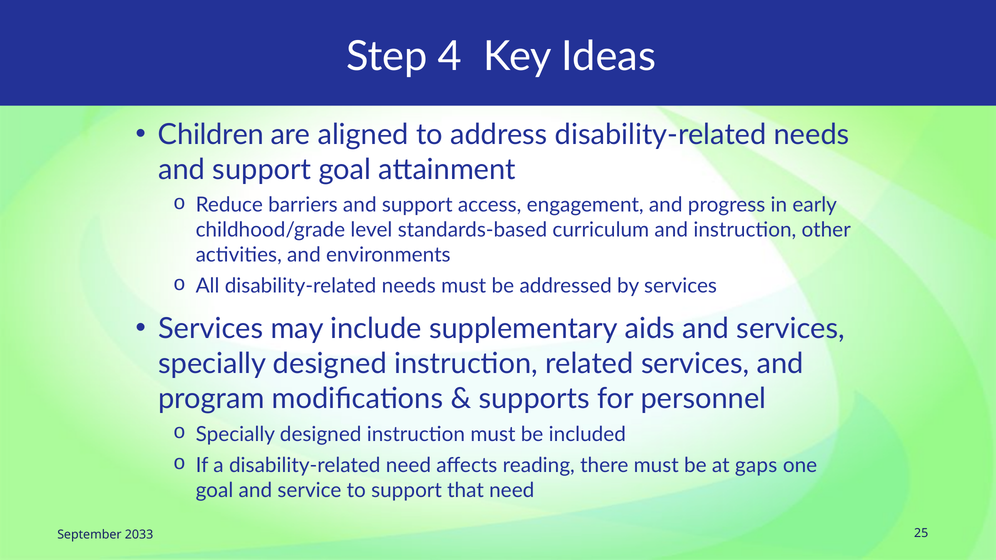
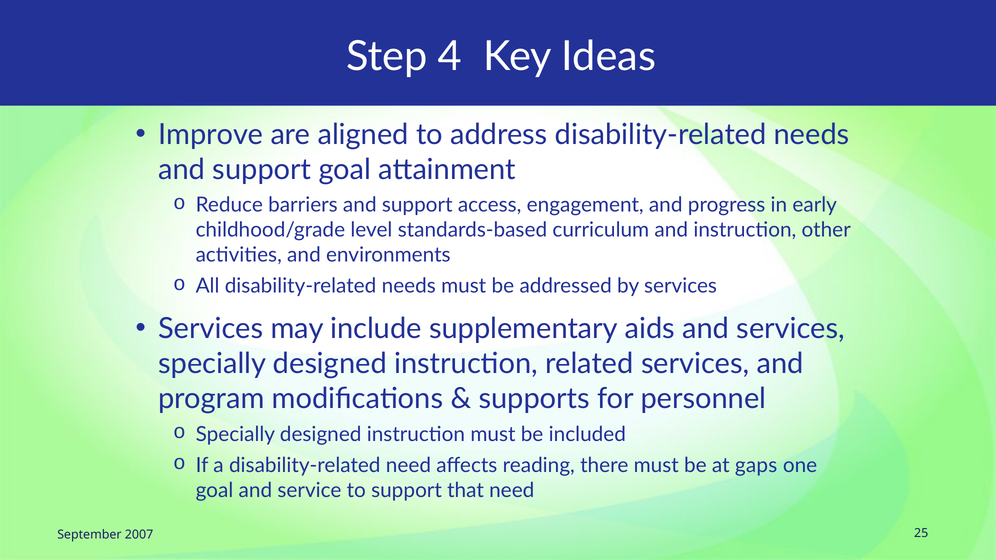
Children: Children -> Improve (211, 135)
2033: 2033 -> 2007 (139, 535)
